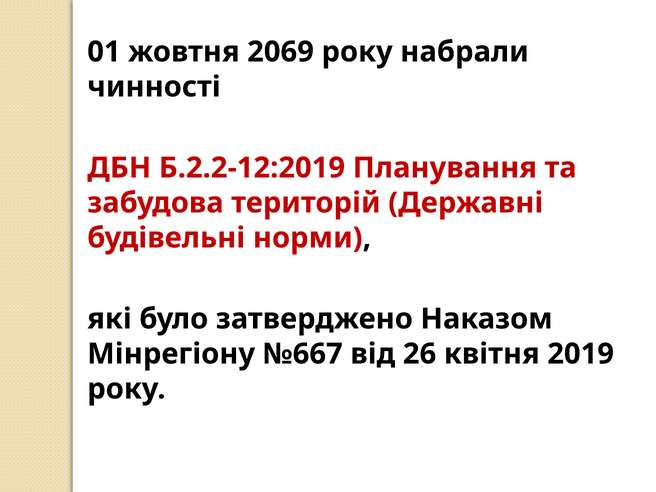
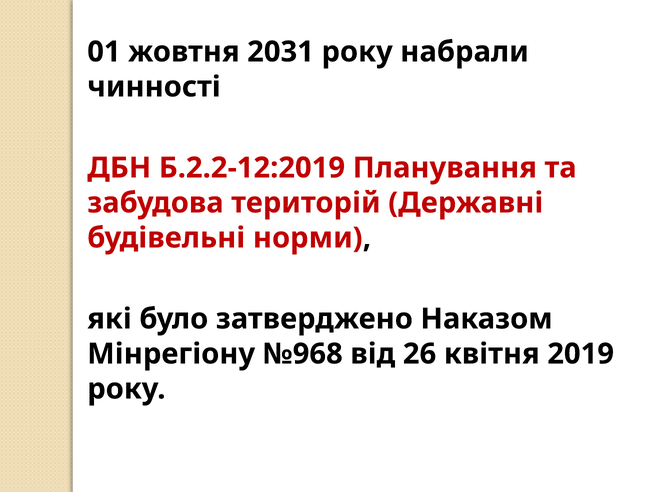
2069: 2069 -> 2031 (281, 52)
№667: №667 -> №968 (303, 354)
